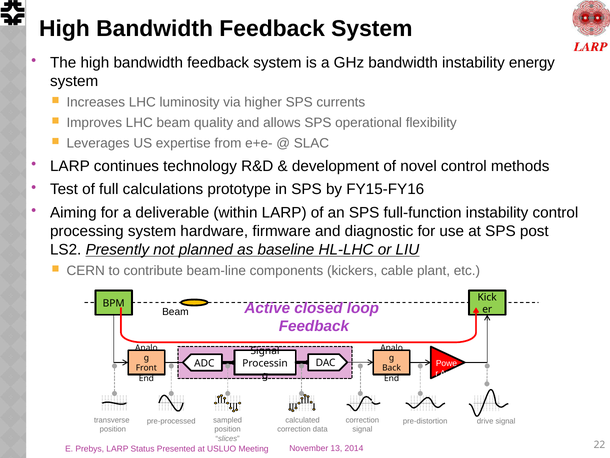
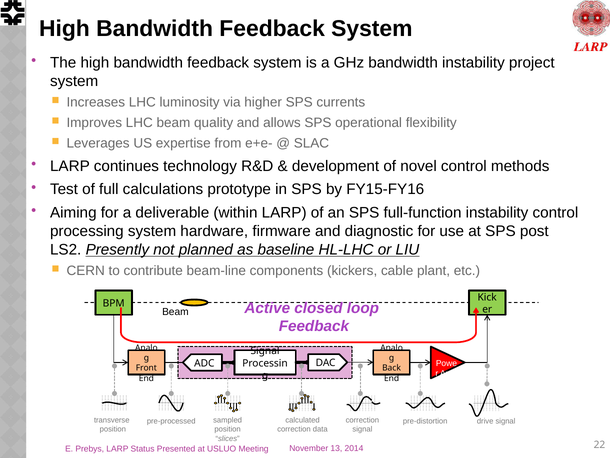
energy: energy -> project (532, 63)
